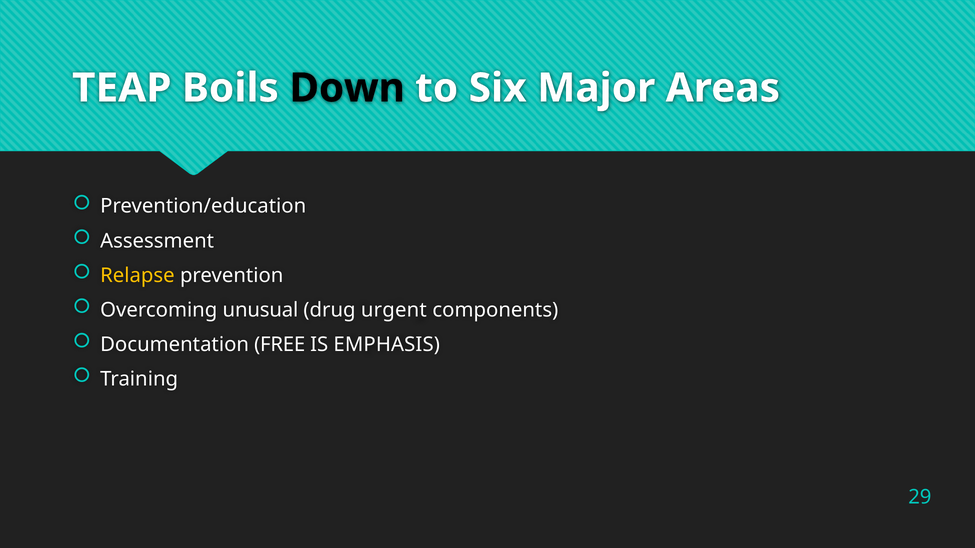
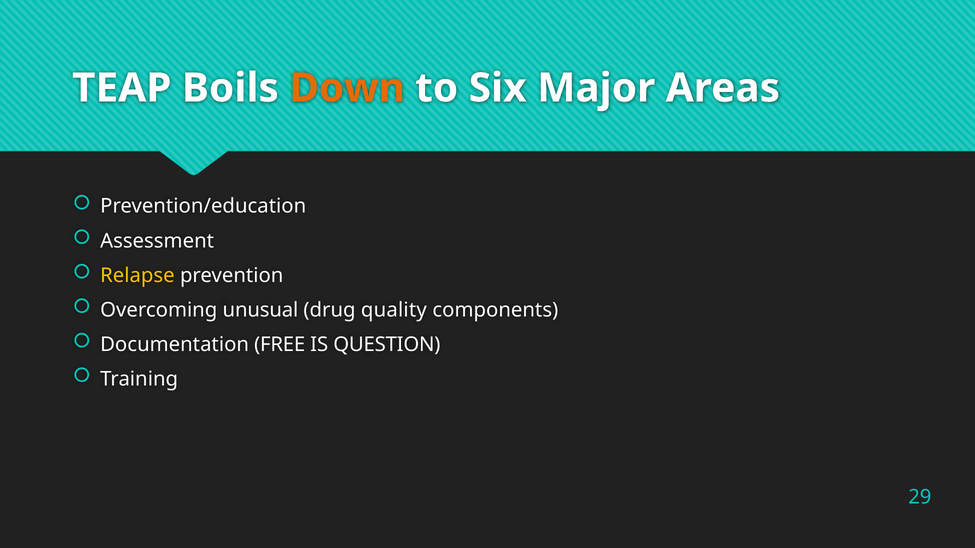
Down colour: black -> orange (347, 88)
urgent: urgent -> quality (394, 310)
EMPHASIS: EMPHASIS -> QUESTION (387, 345)
